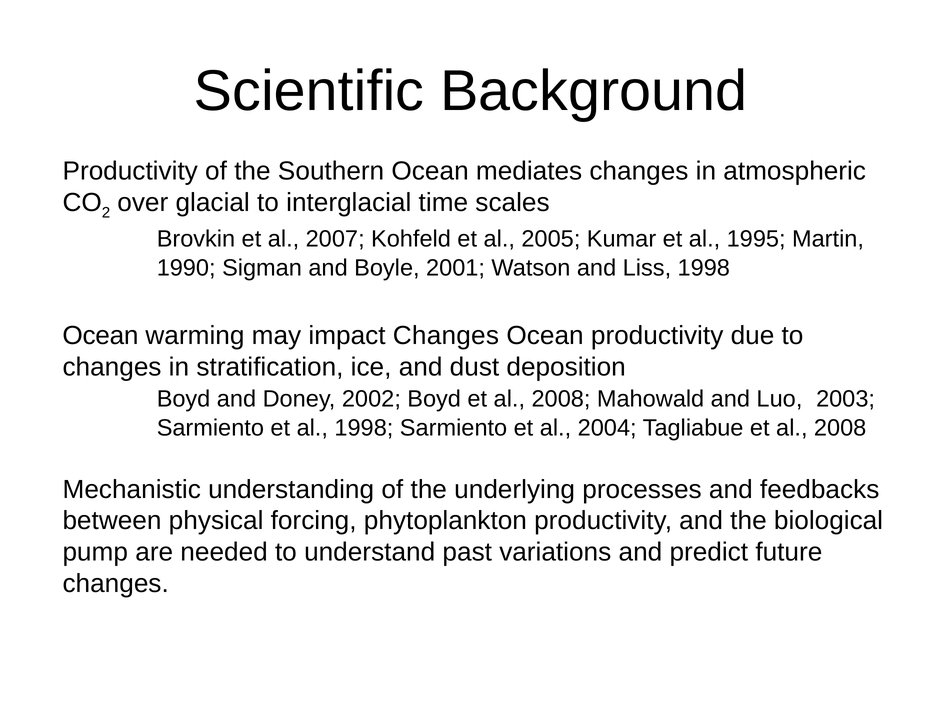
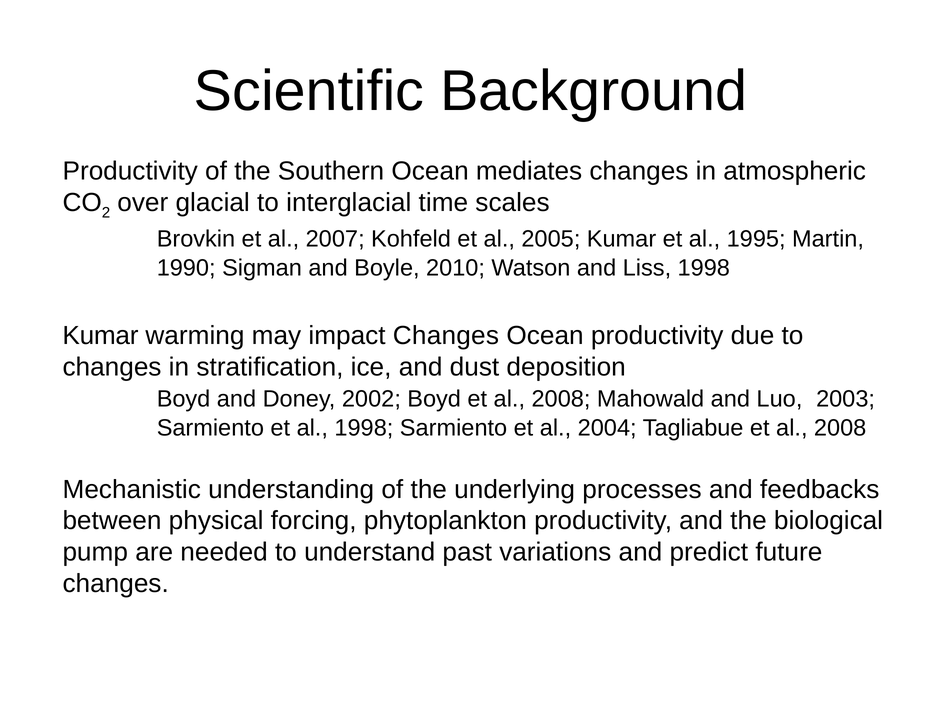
2001: 2001 -> 2010 (456, 268)
Ocean: Ocean -> Kumar (100, 336)
